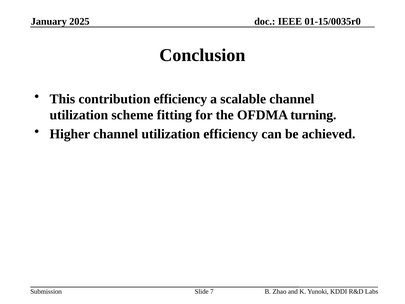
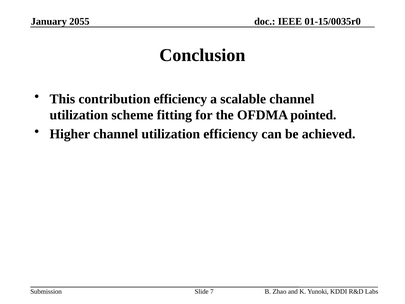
2025: 2025 -> 2055 (79, 22)
turning: turning -> pointed (313, 115)
